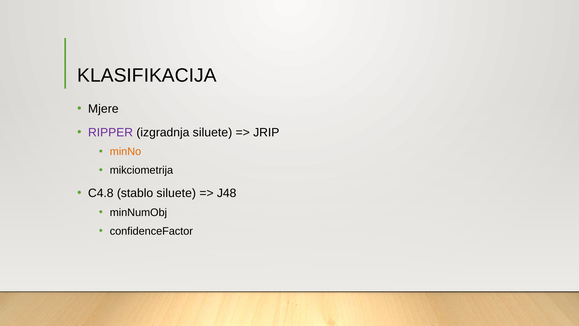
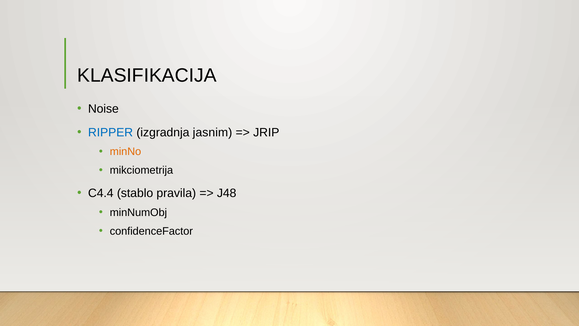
Mjere: Mjere -> Noise (103, 109)
RIPPER colour: purple -> blue (111, 132)
izgradnja siluete: siluete -> jasnim (212, 132)
C4.8: C4.8 -> C4.4 (101, 193)
stablo siluete: siluete -> pravila (176, 193)
